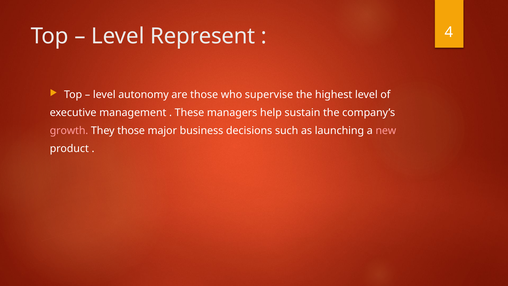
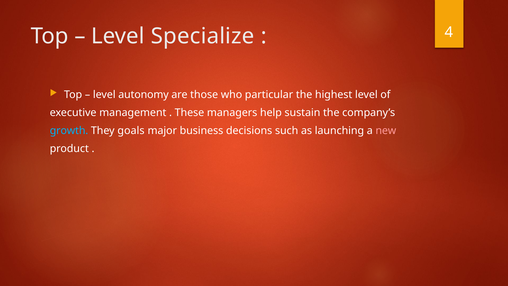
Represent: Represent -> Specialize (203, 36)
supervise: supervise -> particular (269, 95)
growth colour: pink -> light blue (69, 131)
They those: those -> goals (131, 131)
